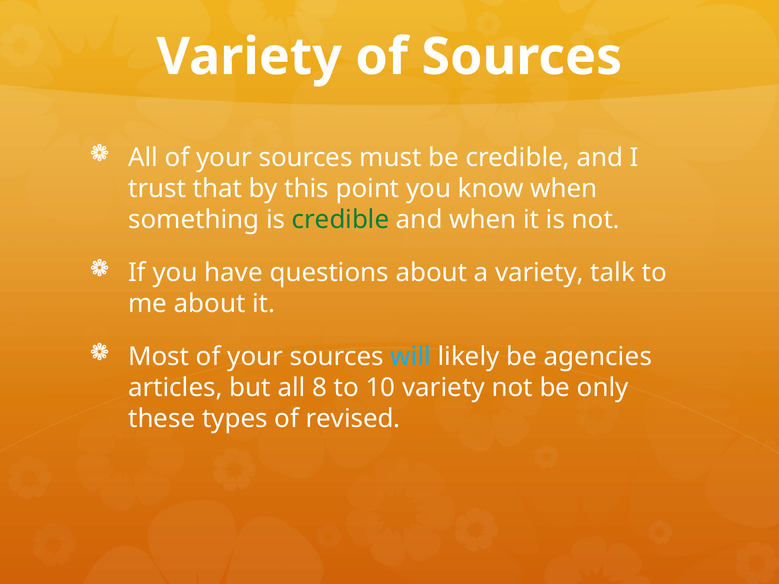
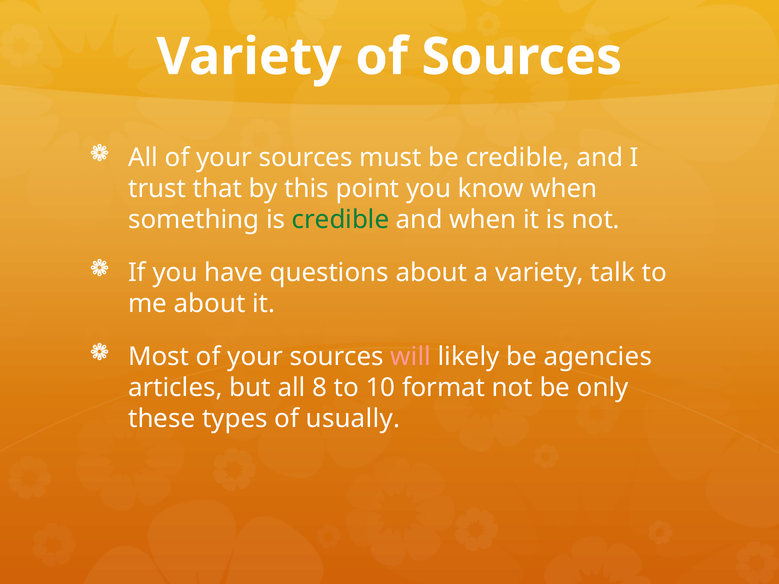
will colour: light blue -> pink (411, 357)
10 variety: variety -> format (444, 388)
revised: revised -> usually (353, 419)
